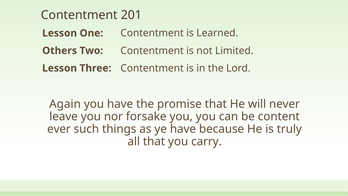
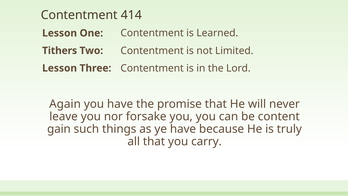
201: 201 -> 414 (131, 15)
Others: Others -> Tithers (60, 51)
ever: ever -> gain (59, 129)
